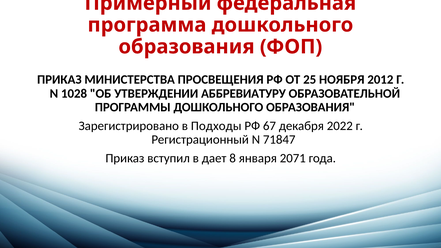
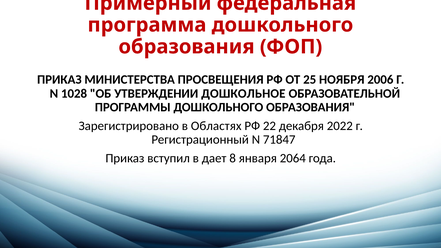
2012: 2012 -> 2006 (380, 80)
АББРЕВИАТУРУ: АББРЕВИАТУРУ -> ДОШКОЛЬНОЕ (243, 93)
Подходы: Подходы -> Областях (216, 126)
67: 67 -> 22 (269, 126)
2071: 2071 -> 2064 (293, 158)
